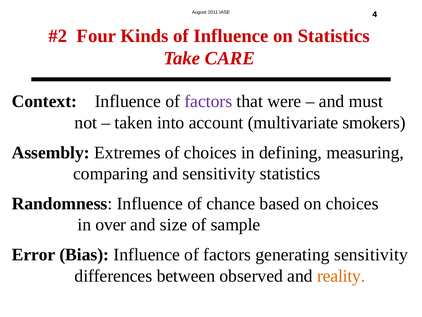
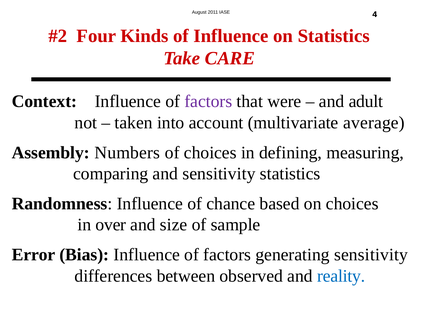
must: must -> adult (366, 101)
smokers: smokers -> average (374, 122)
Extremes: Extremes -> Numbers (127, 152)
reality colour: orange -> blue (341, 275)
